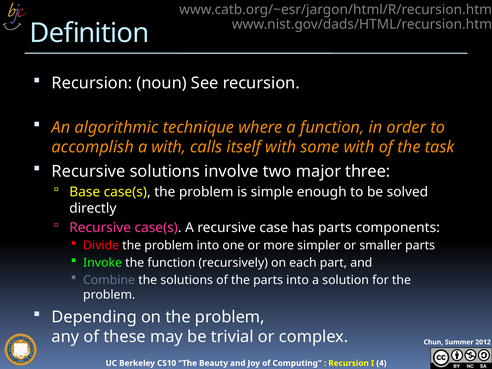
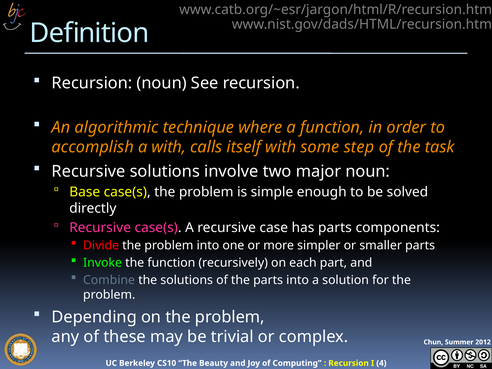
some with: with -> step (359, 147)
major three: three -> noun (368, 171)
